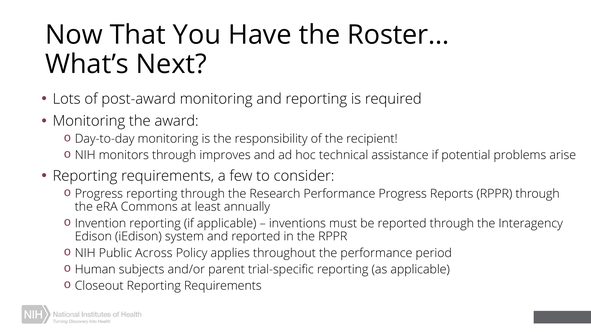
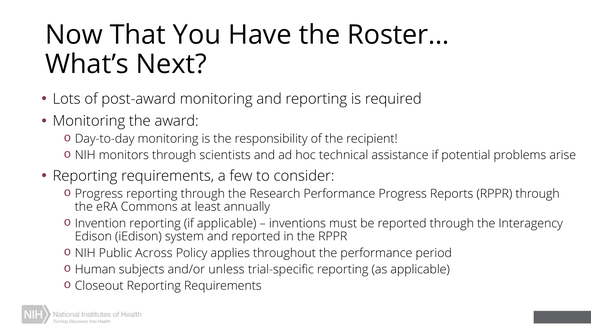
improves: improves -> scientists (225, 155)
parent: parent -> unless (226, 270)
